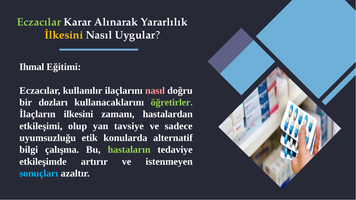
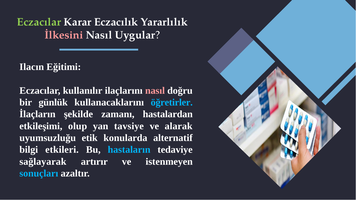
Alınarak: Alınarak -> Eczacılık (116, 22)
İlkesini colour: yellow -> pink (64, 35)
Ihmal: Ihmal -> Ilacın (32, 67)
dozları: dozları -> günlük (53, 103)
öğretirler colour: light green -> light blue (172, 103)
ilkesini: ilkesini -> şekilde (78, 114)
sadece: sadece -> alarak (179, 126)
çalışma: çalışma -> etkileri (62, 150)
hastaların colour: light green -> light blue (129, 150)
etkileşimde: etkileşimde -> sağlayarak (43, 162)
